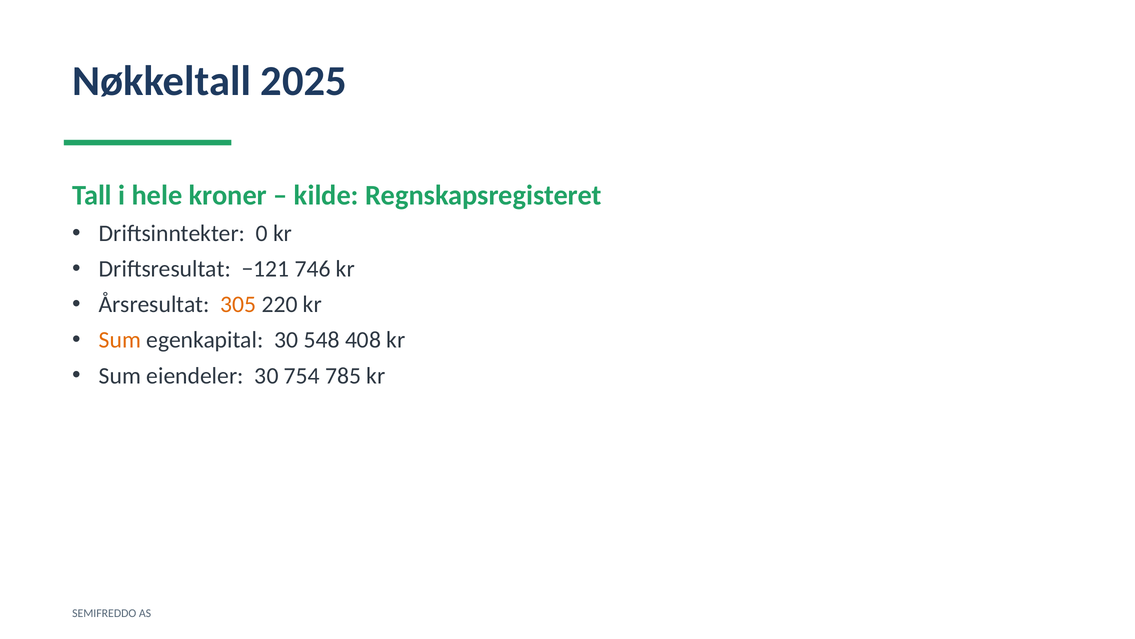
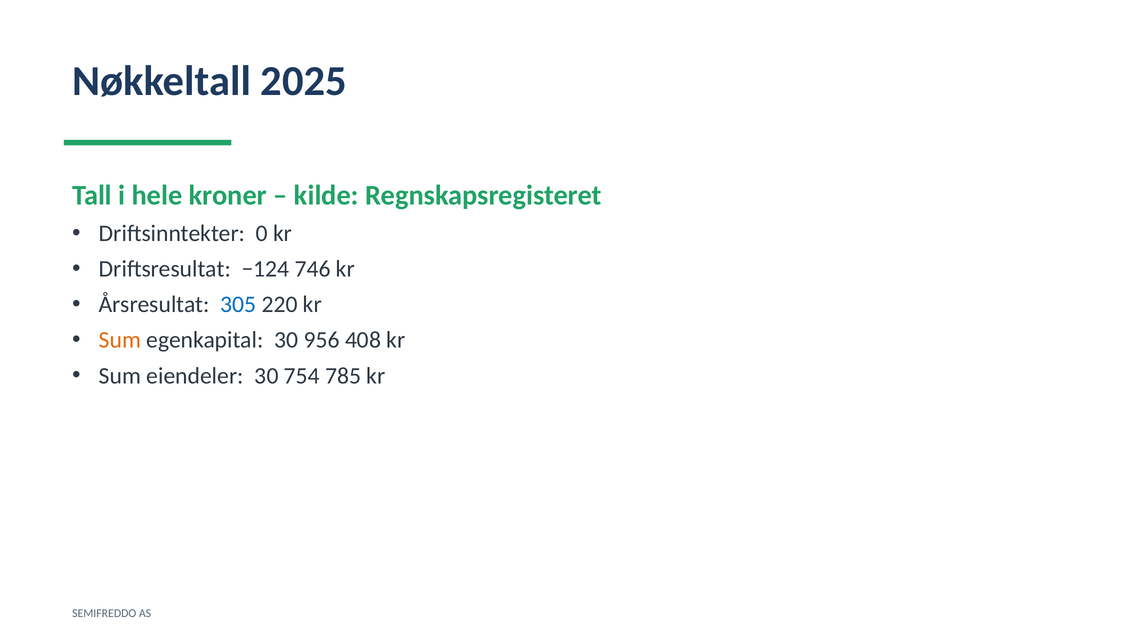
−121: −121 -> −124 (265, 269)
305 colour: orange -> blue (238, 304)
548: 548 -> 956 (322, 340)
